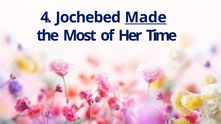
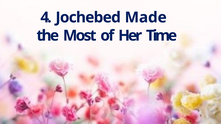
Made underline: present -> none (146, 17)
